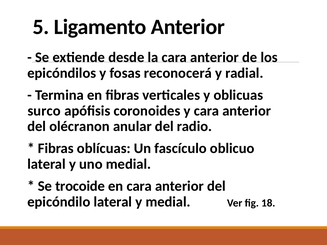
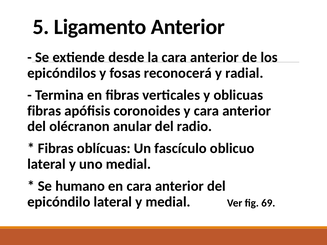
surco: surco -> fibras (44, 111)
trocoide: trocoide -> humano (80, 186)
18: 18 -> 69 (268, 203)
